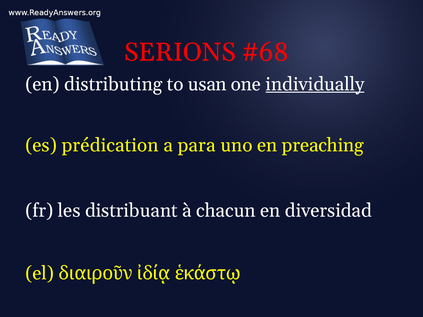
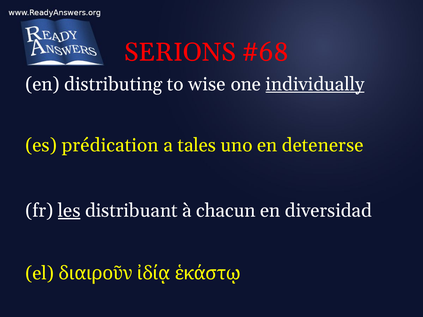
usan: usan -> wise (207, 84)
para: para -> tales (197, 146)
preaching: preaching -> detenerse (323, 146)
les underline: none -> present (69, 211)
